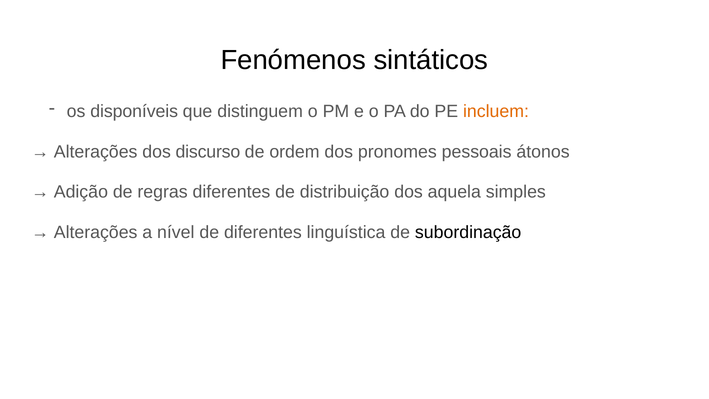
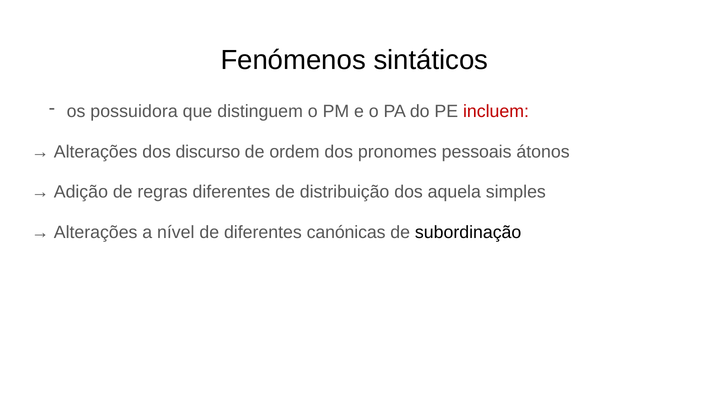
disponíveis: disponíveis -> possuidora (134, 111)
incluem colour: orange -> red (496, 111)
linguística: linguística -> canónicas (346, 232)
